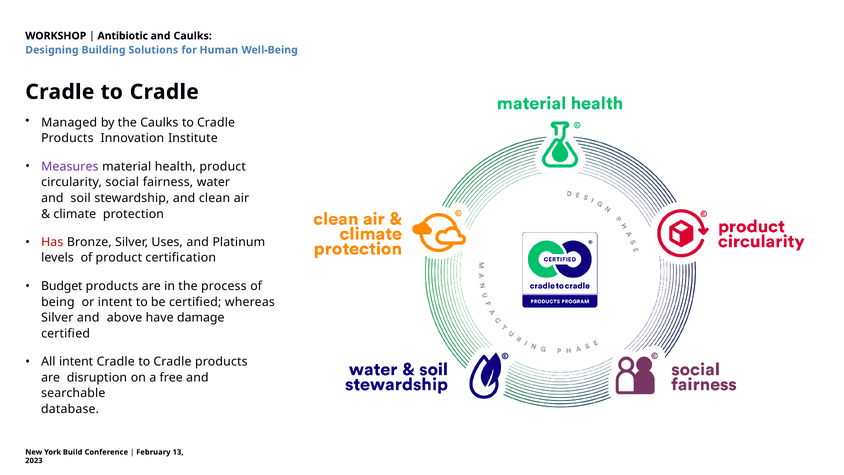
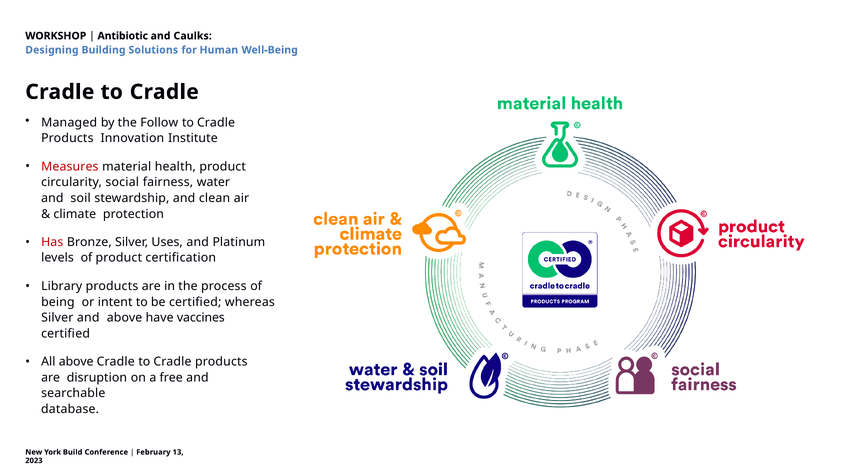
the Caulks: Caulks -> Follow (159, 122)
Measures colour: purple -> red (70, 166)
Budget: Budget -> Library (62, 286)
damage: damage -> vaccines (201, 318)
All intent: intent -> above (76, 362)
